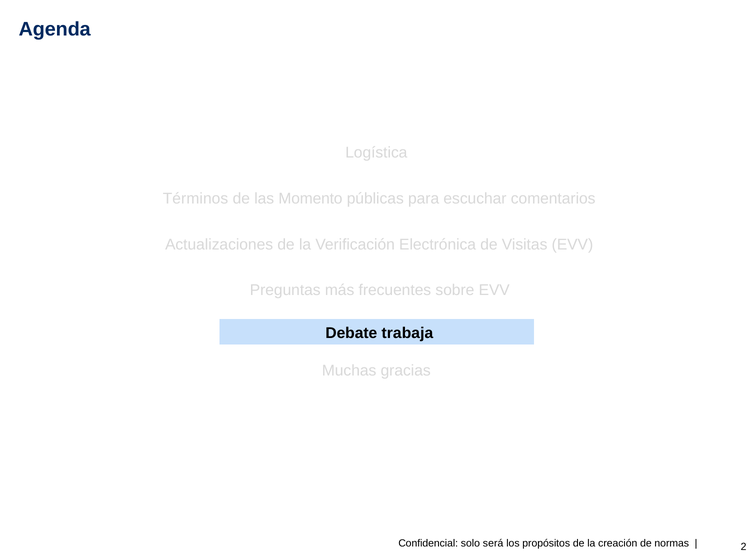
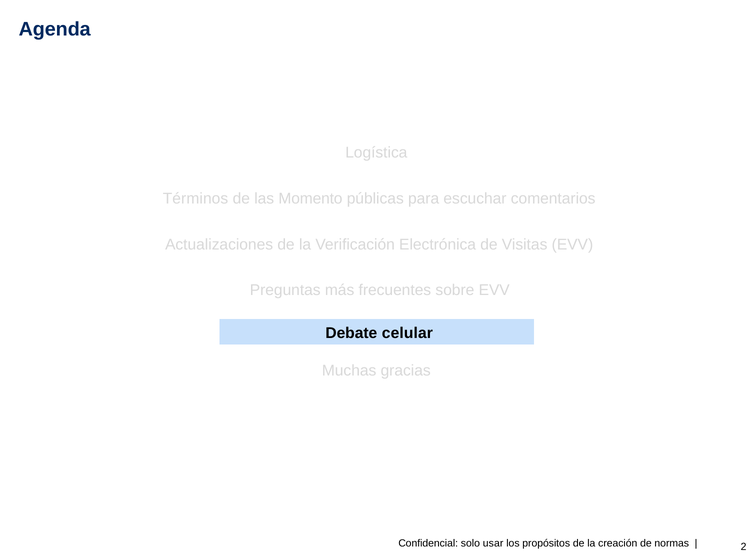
trabaja: trabaja -> celular (407, 333)
será: será -> usar (493, 544)
